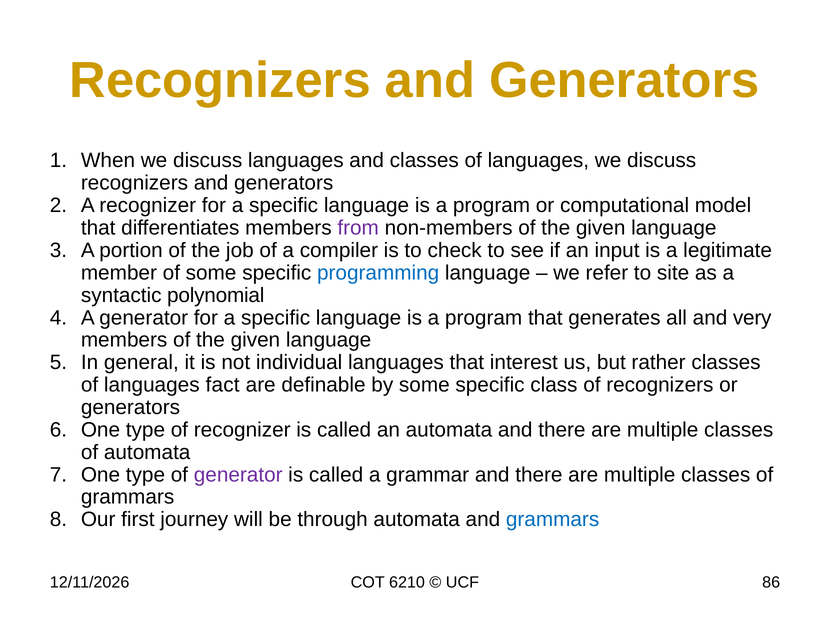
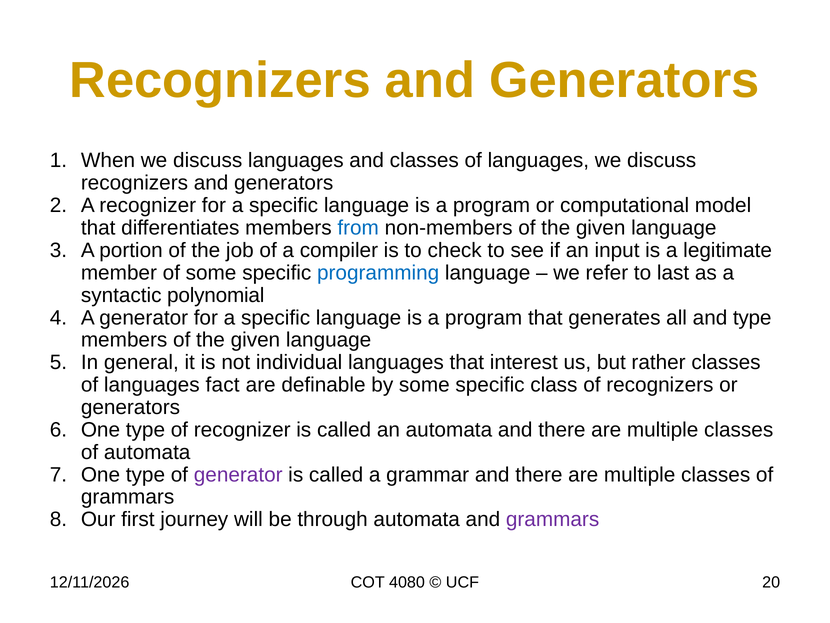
from colour: purple -> blue (358, 228)
site: site -> last (673, 273)
and very: very -> type (752, 317)
grammars colour: blue -> purple (553, 519)
6210: 6210 -> 4080 (407, 582)
86: 86 -> 20 (771, 582)
